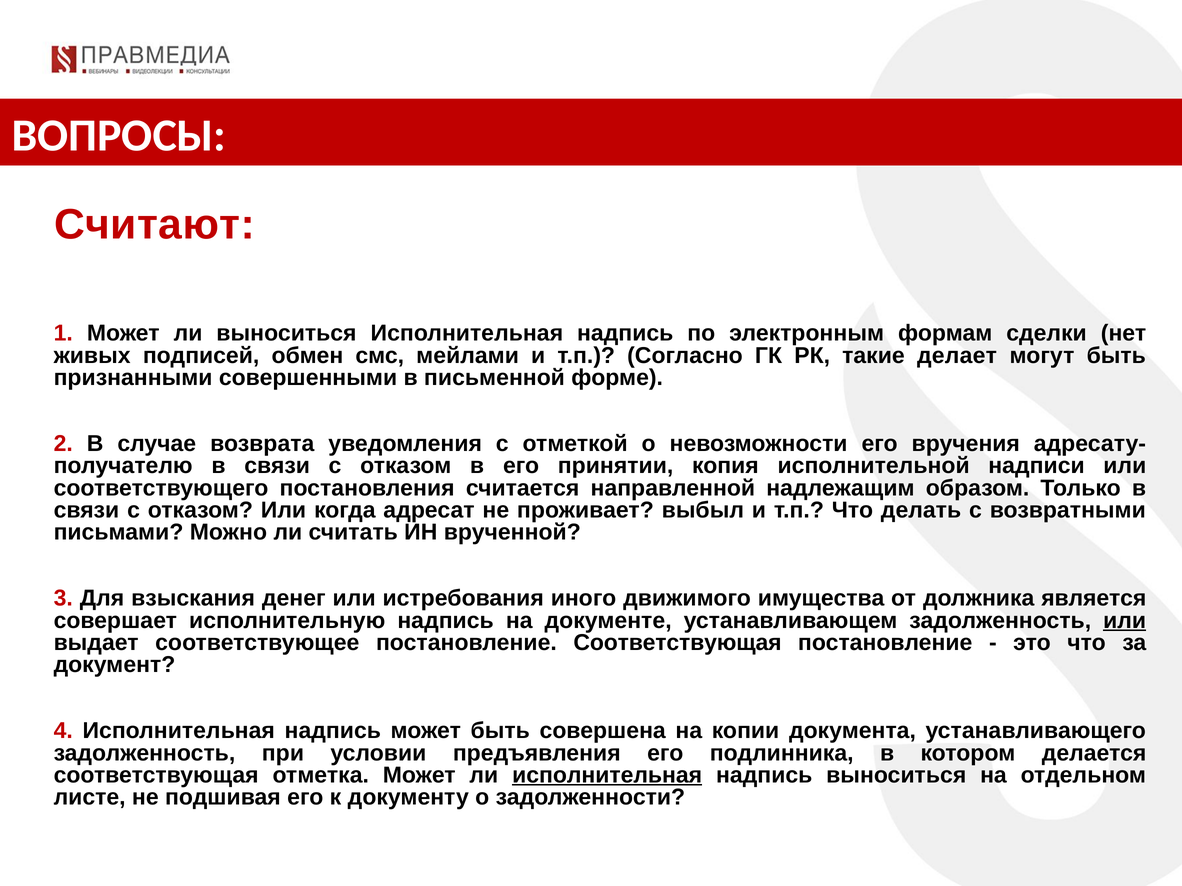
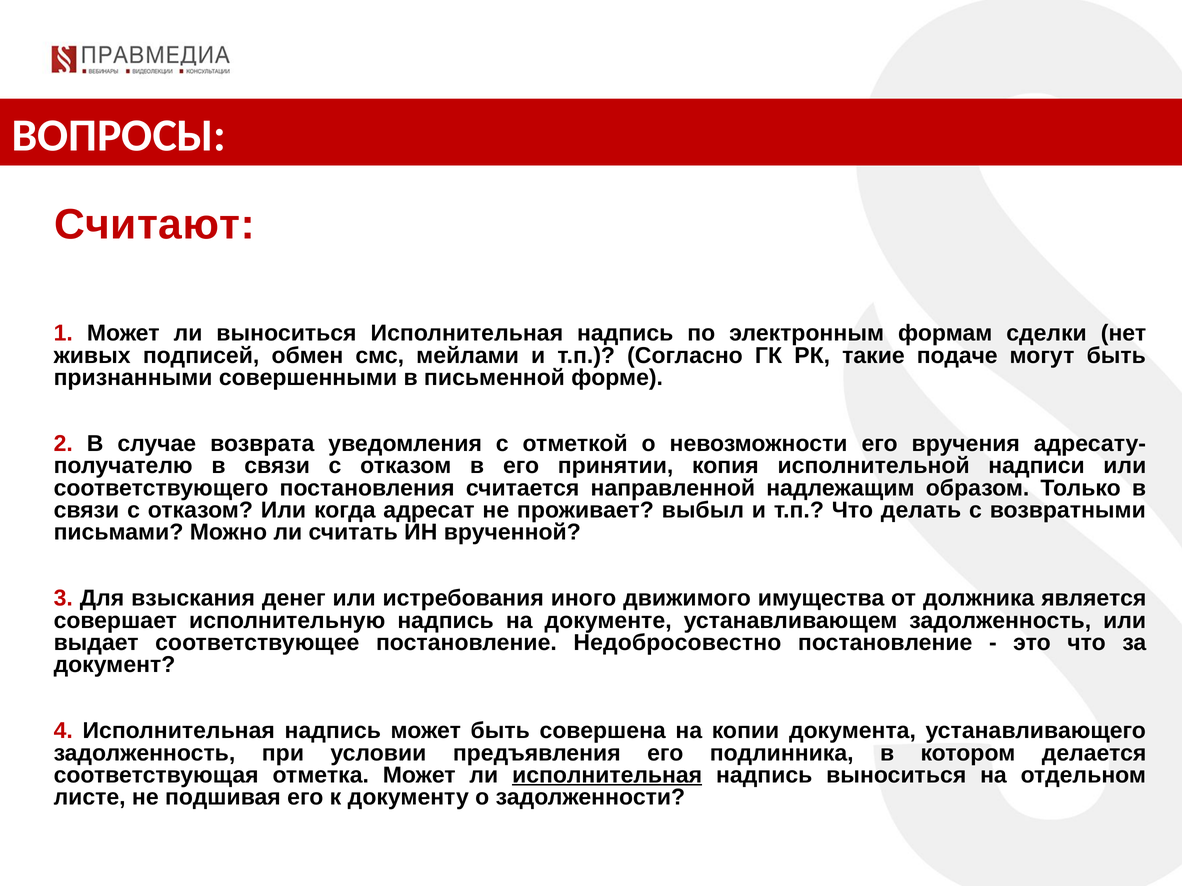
делает: делает -> подаче (957, 356)
или underline: present -> none (1125, 621)
постановление Соответствующая: Соответствующая -> Недобросовестно (677, 643)
